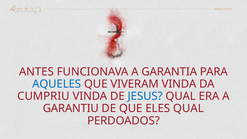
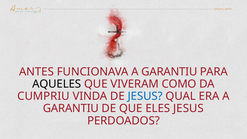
FUNCIONAVA A GARANTIA: GARANTIA -> GARANTIU (169, 72)
AQUELES colour: blue -> black (57, 84)
VIVERAM VINDA: VINDA -> COMO (179, 84)
ELES QUAL: QUAL -> JESUS (188, 108)
